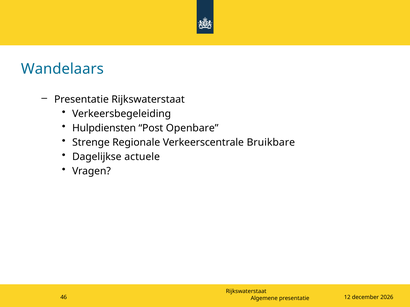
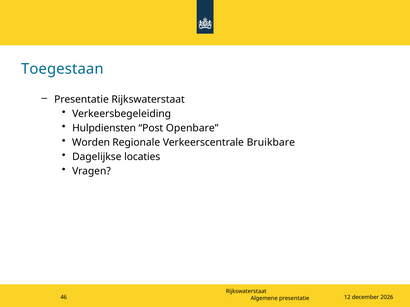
Wandelaars: Wandelaars -> Toegestaan (62, 69)
Strenge: Strenge -> Worden (91, 143)
actuele: actuele -> locaties (142, 157)
